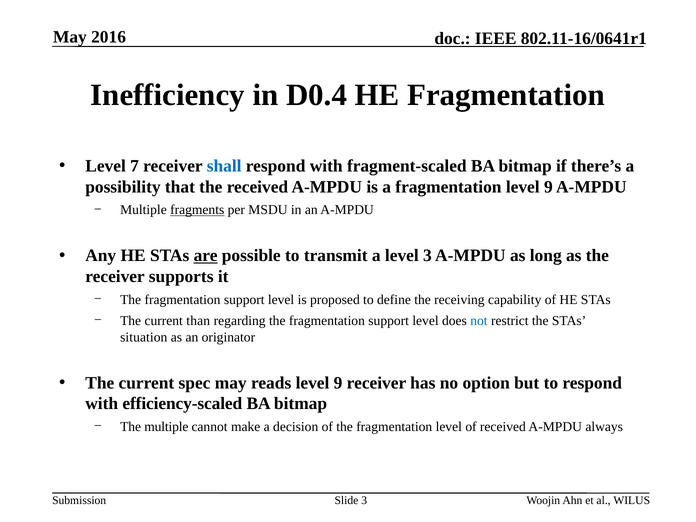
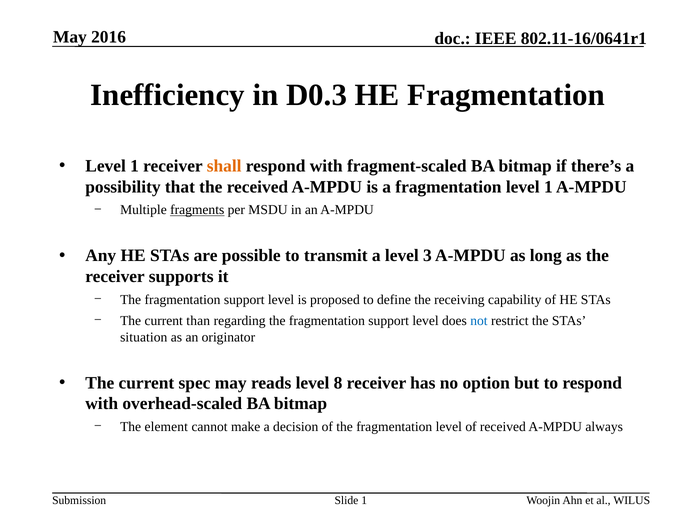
D0.4: D0.4 -> D0.3 (317, 95)
7: 7 -> 1 (135, 166)
shall colour: blue -> orange (224, 166)
fragmentation level 9: 9 -> 1 (548, 187)
are underline: present -> none (206, 256)
reads level 9: 9 -> 8 (338, 383)
efficiency-scaled: efficiency-scaled -> overhead-scaled (182, 404)
The multiple: multiple -> element (166, 427)
Slide 3: 3 -> 1 (364, 501)
